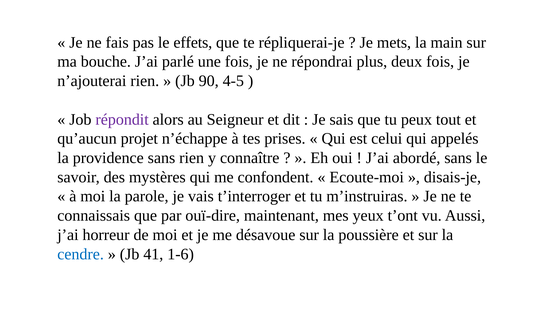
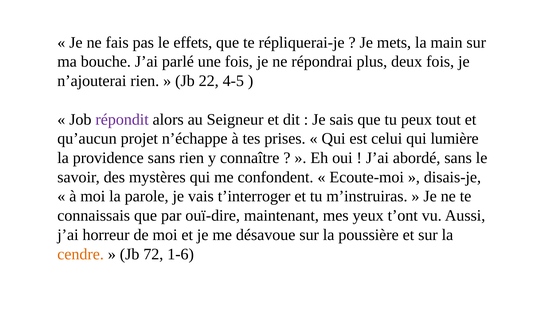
90: 90 -> 22 (209, 81)
appelés: appelés -> lumière (455, 139)
cendre colour: blue -> orange (81, 254)
41: 41 -> 72 (153, 254)
